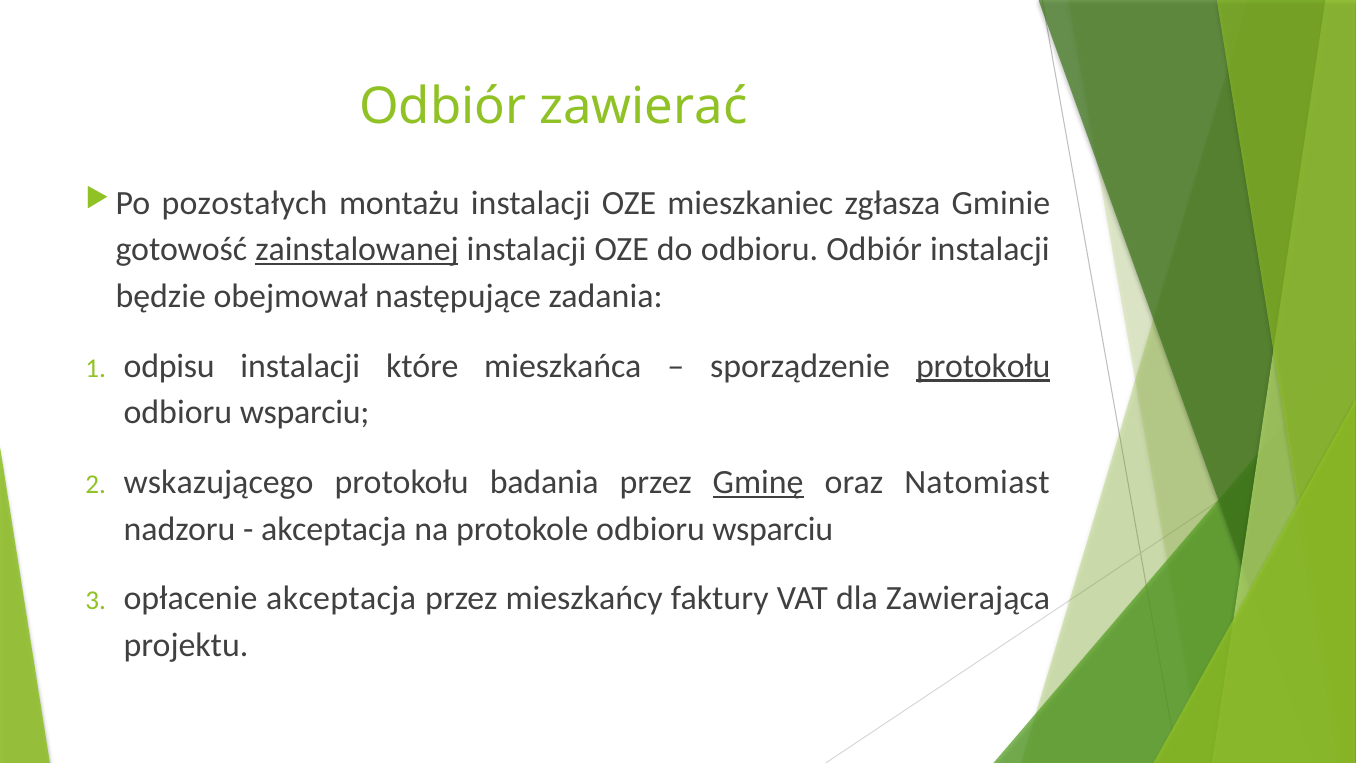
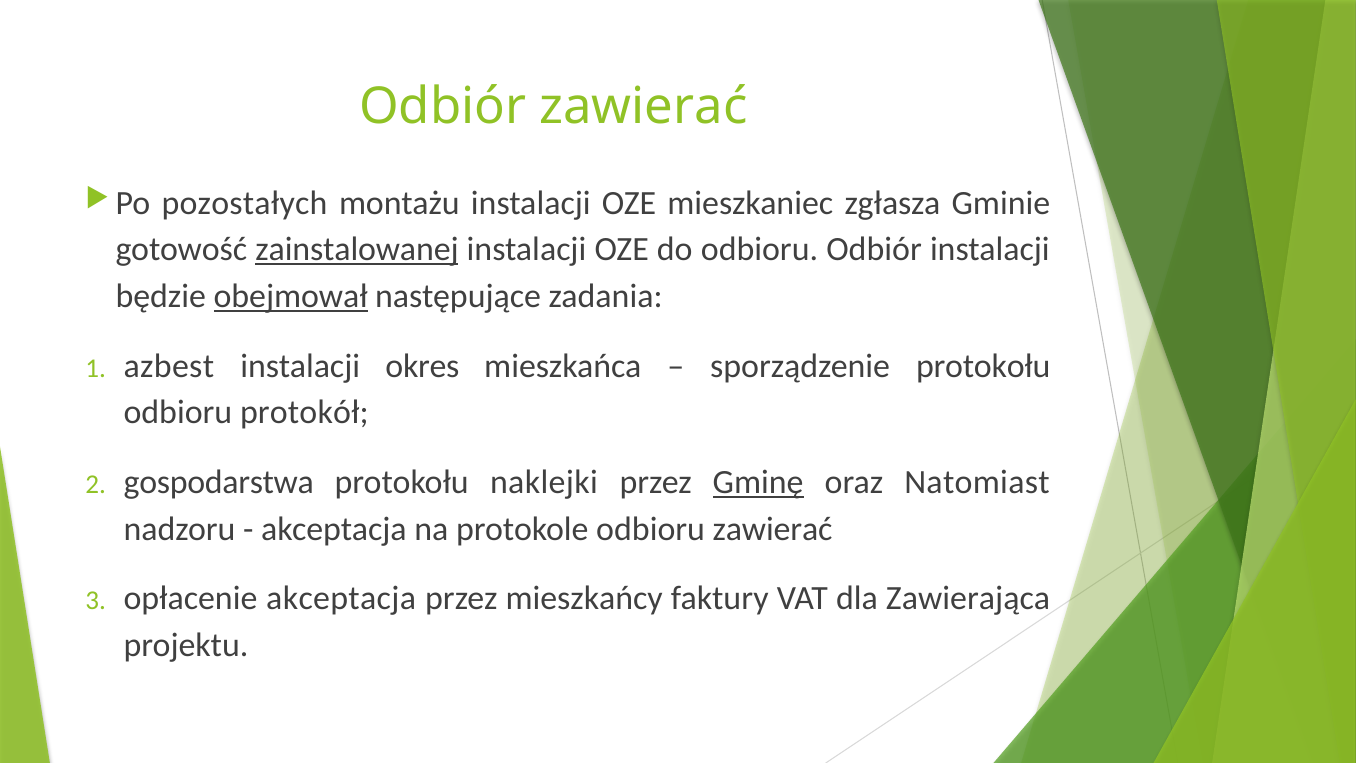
obejmował underline: none -> present (291, 296)
odpisu: odpisu -> azbest (169, 366)
które: które -> okres (422, 366)
protokołu underline: present -> none (983, 366)
wsparciu: wsparciu -> protokół (304, 413)
wskazującego: wskazującego -> gospodarstwa (219, 482)
badania: badania -> naklejki (544, 482)
protokole odbioru wsparciu: wsparciu -> zawierać (773, 529)
